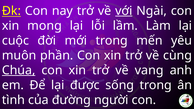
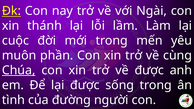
với underline: present -> none (124, 11)
mong: mong -> thánh (45, 26)
về vang: vang -> được (149, 70)
